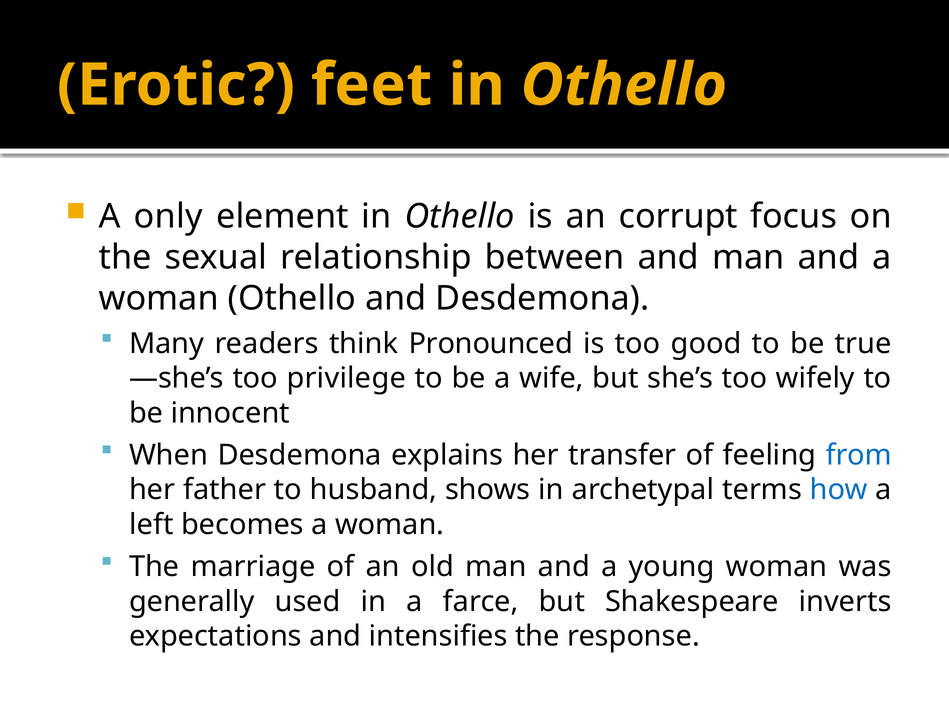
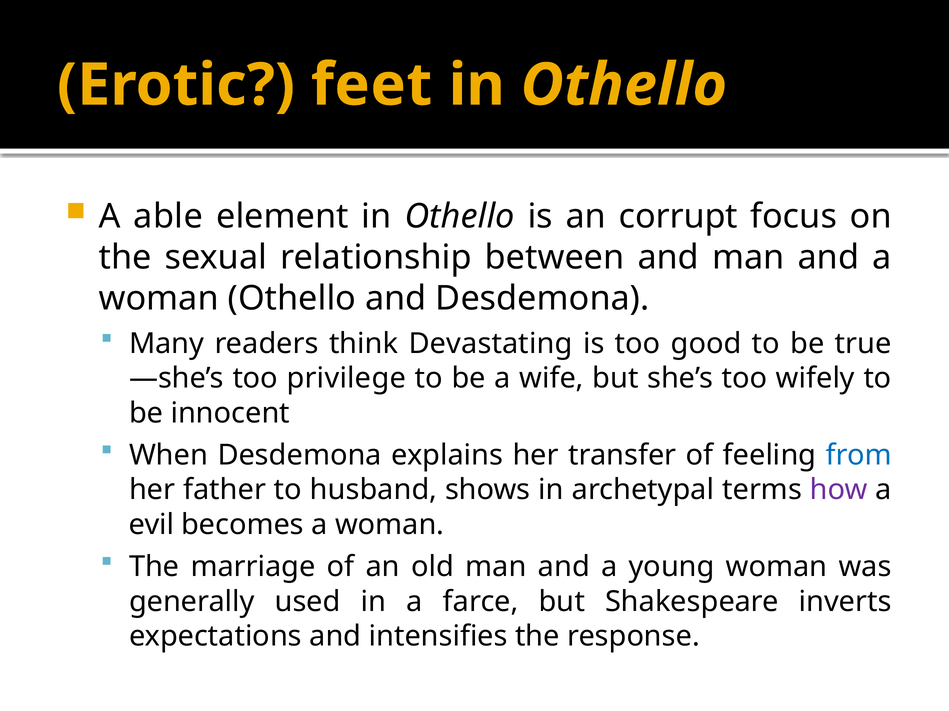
only: only -> able (168, 217)
Pronounced: Pronounced -> Devastating (491, 344)
how colour: blue -> purple (839, 490)
left: left -> evil (152, 525)
